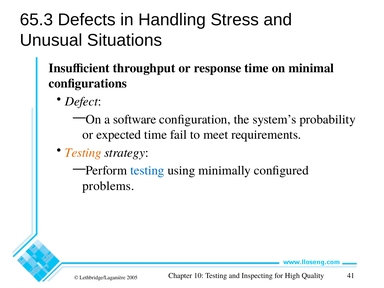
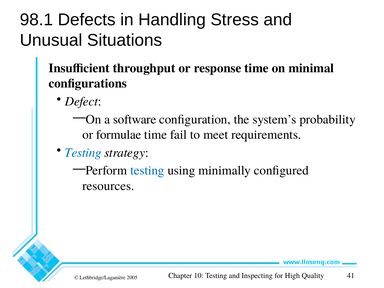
65.3: 65.3 -> 98.1 (36, 20)
expected: expected -> formulae (119, 135)
Testing colour: orange -> blue (83, 153)
problems: problems -> resources (108, 186)
